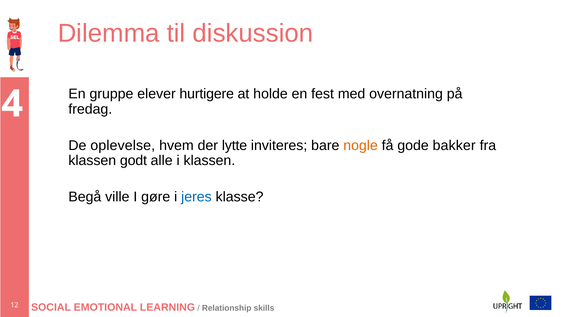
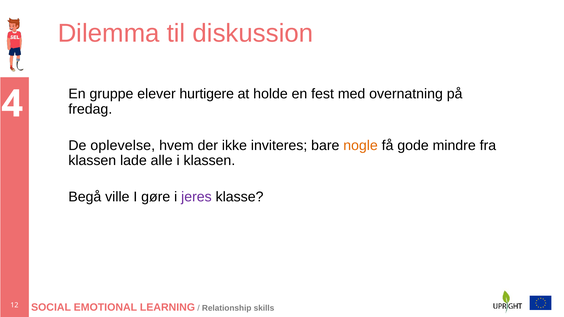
lytte: lytte -> ikke (234, 146)
bakker: bakker -> mindre (454, 146)
godt: godt -> lade (133, 161)
jeres colour: blue -> purple (196, 197)
